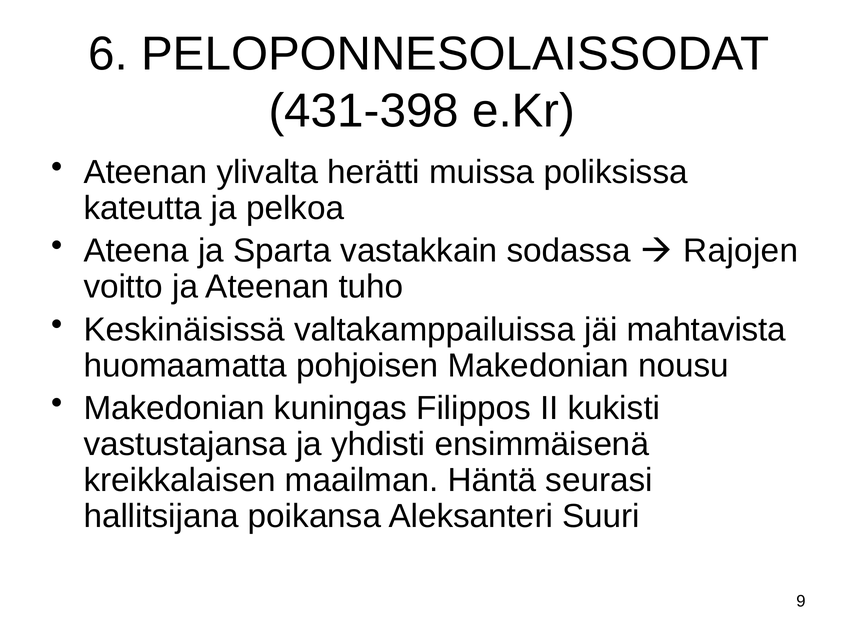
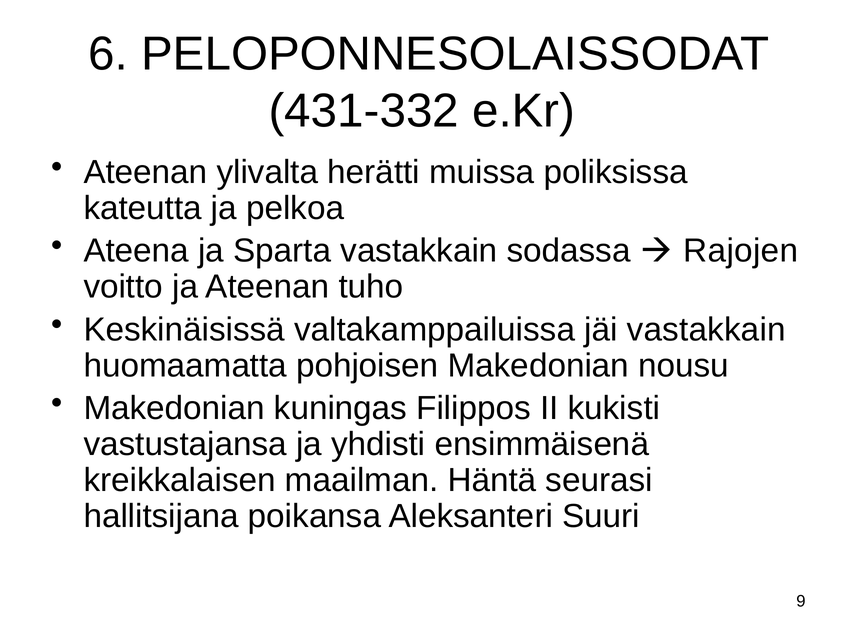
431-398: 431-398 -> 431-332 (364, 111)
jäi mahtavista: mahtavista -> vastakkain (706, 329)
